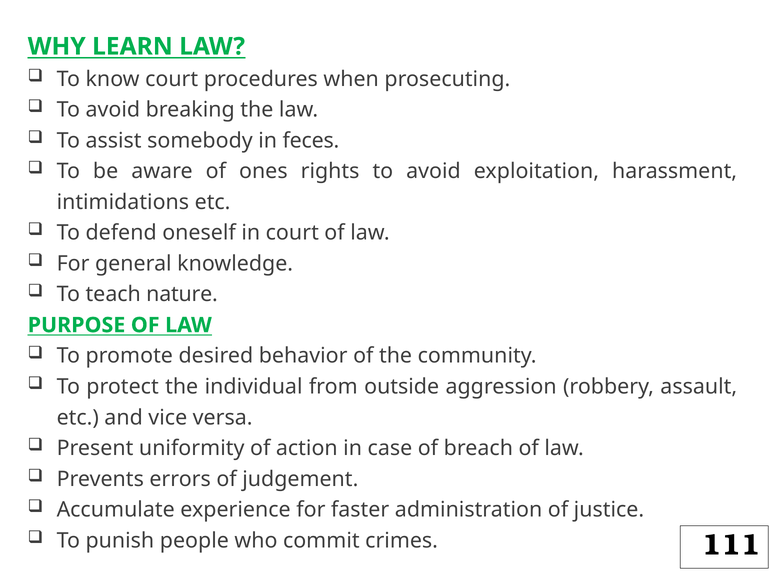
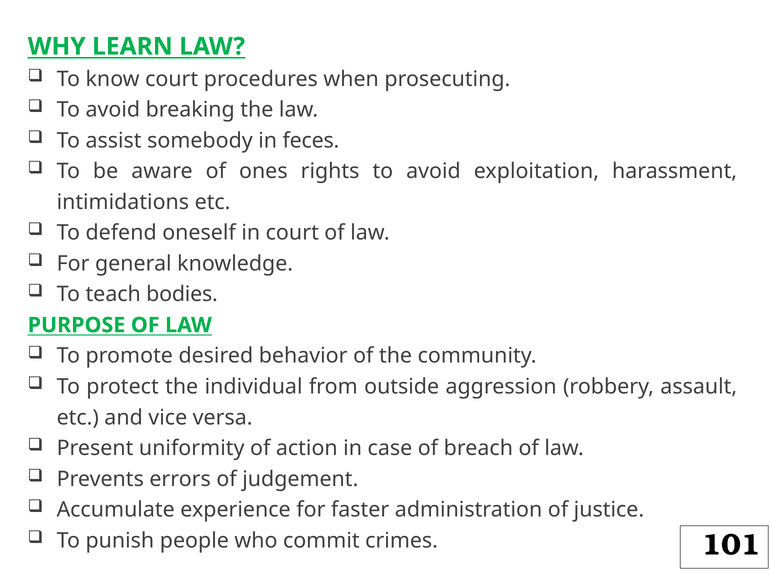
nature: nature -> bodies (182, 295)
111: 111 -> 101 (731, 546)
